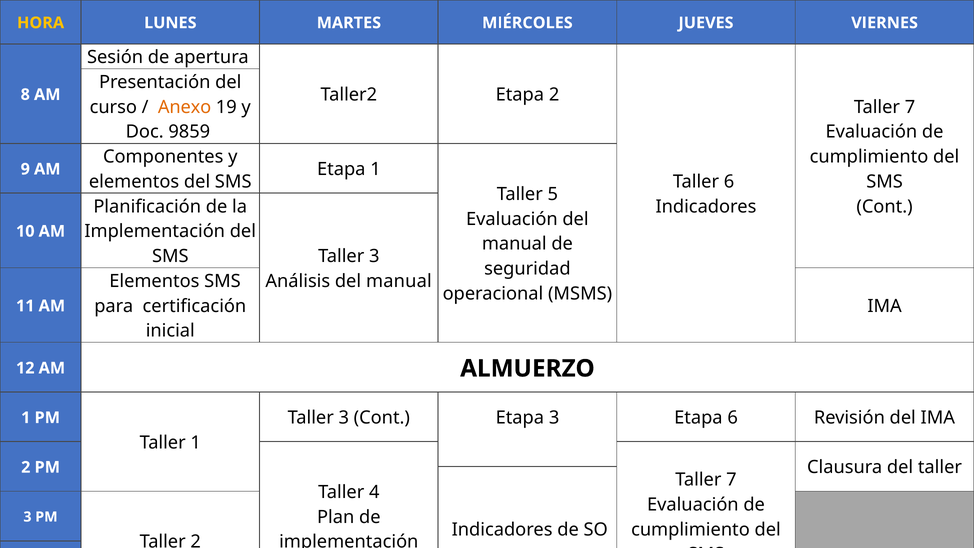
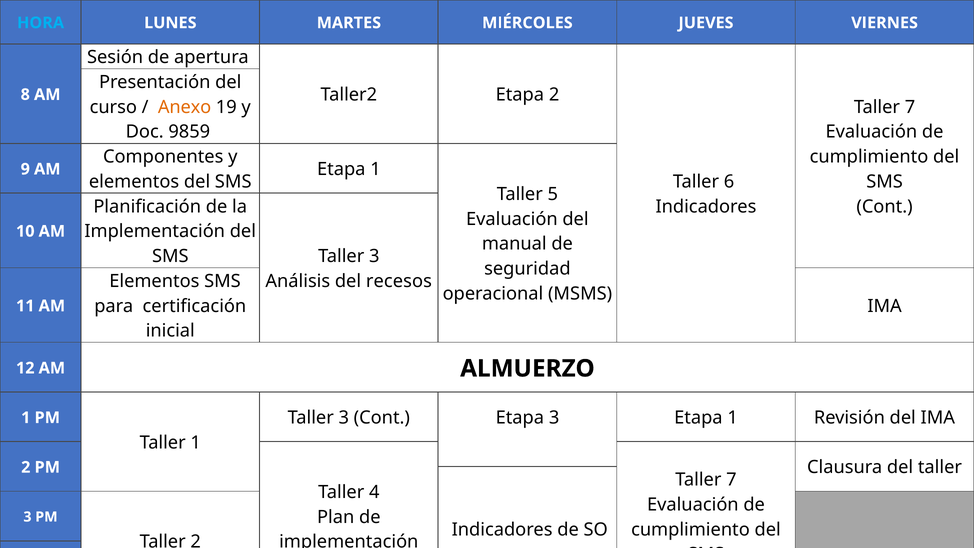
HORA colour: yellow -> light blue (41, 23)
Análisis del manual: manual -> recesos (399, 281)
3 Etapa 6: 6 -> 1 (733, 418)
